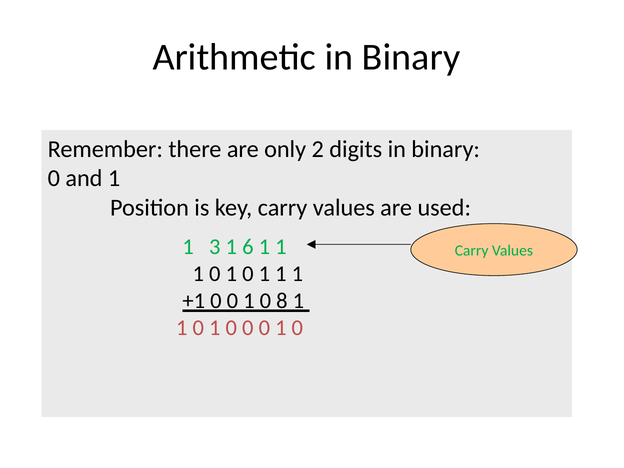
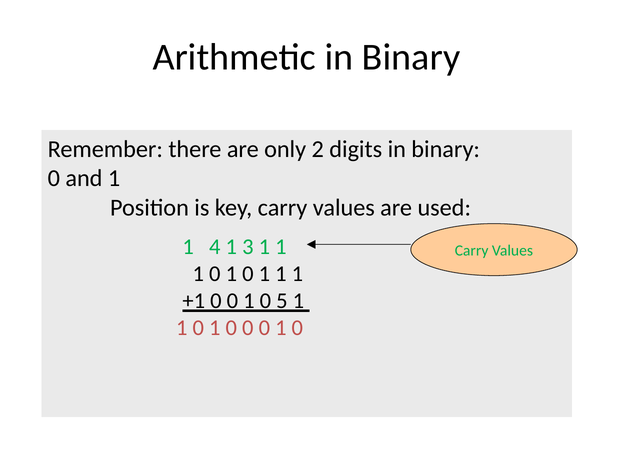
3: 3 -> 4 (215, 247)
6: 6 -> 3 (248, 247)
8: 8 -> 5 (282, 301)
